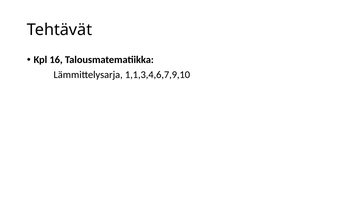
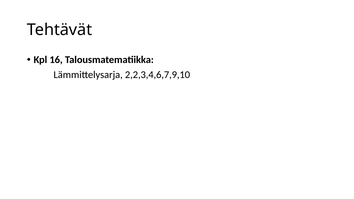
1,1,3,4,6,7,9,10: 1,1,3,4,6,7,9,10 -> 2,2,3,4,6,7,9,10 (157, 75)
